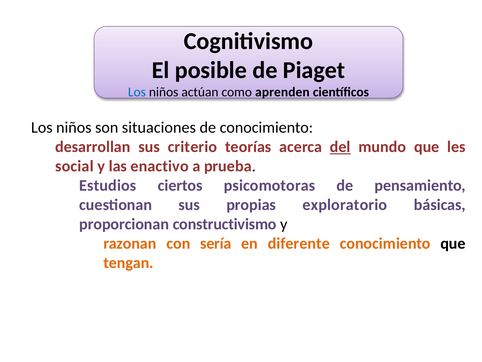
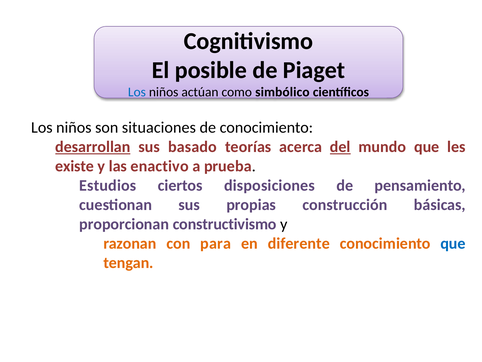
aprenden: aprenden -> simbólico (282, 92)
desarrollan underline: none -> present (93, 147)
criterio: criterio -> basado (192, 147)
social: social -> existe (75, 166)
psicomotoras: psicomotoras -> disposiciones (270, 185)
exploratorio: exploratorio -> construcción (345, 205)
sería: sería -> para (216, 243)
que colour: black -> blue (453, 243)
